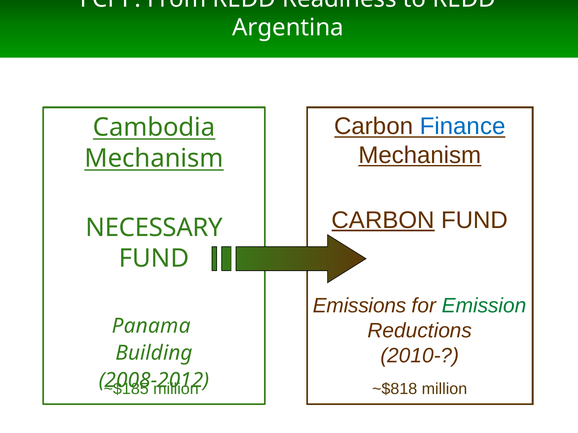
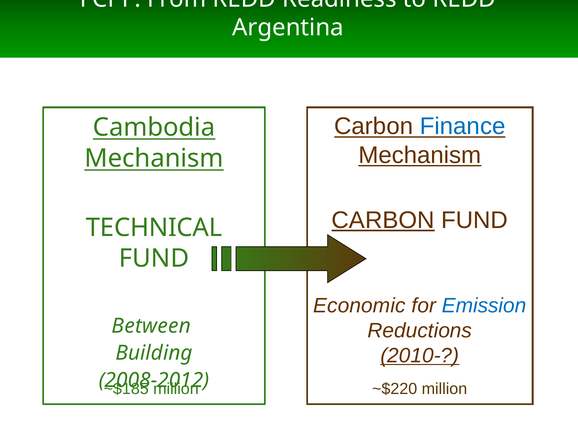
NECESSARY: NECESSARY -> TECHNICAL (154, 228)
Emissions: Emissions -> Economic (359, 306)
Emission colour: green -> blue (484, 306)
Panama: Panama -> Between (151, 326)
2010- underline: none -> present (420, 356)
~$818: ~$818 -> ~$220 (395, 389)
